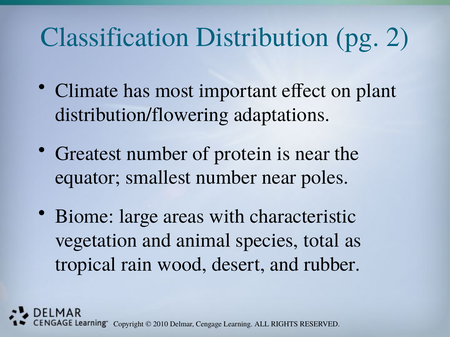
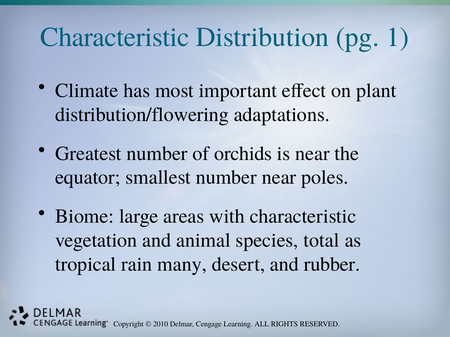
Classification: Classification -> Characteristic (115, 37)
2: 2 -> 1 (397, 37)
protein: protein -> orchids (243, 154)
wood: wood -> many (182, 265)
